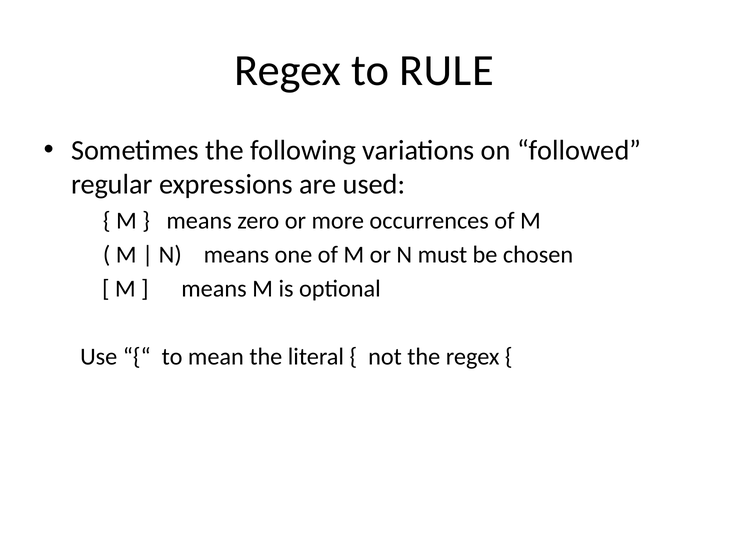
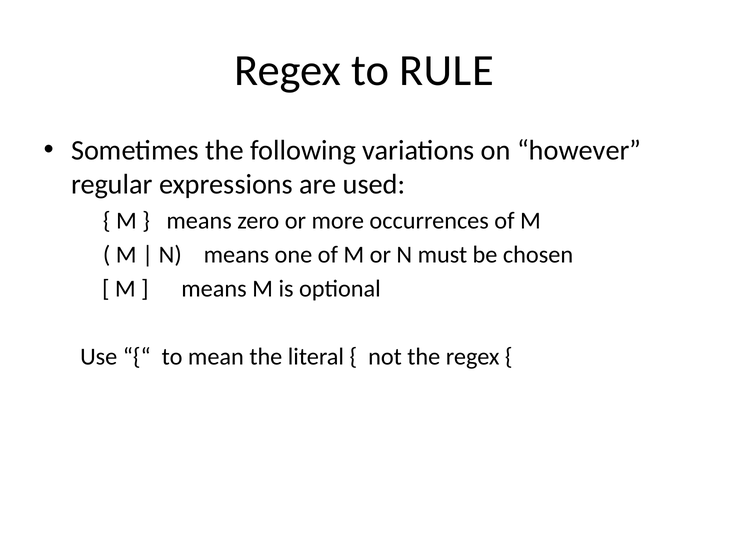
followed: followed -> however (579, 150)
